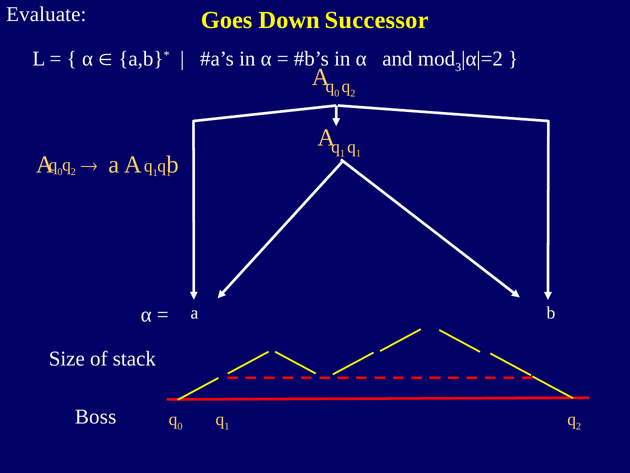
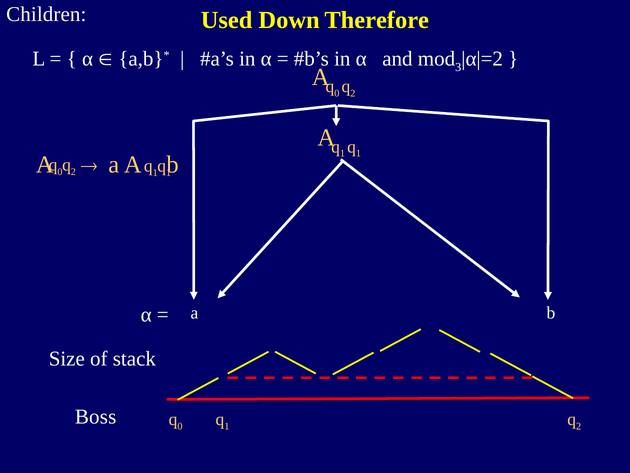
Evaluate: Evaluate -> Children (46, 14)
Goes: Goes -> Used (227, 20)
Successor: Successor -> Therefore (377, 20)
